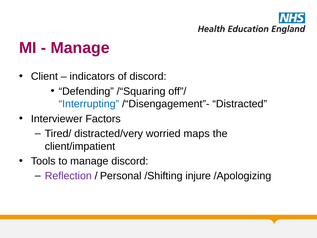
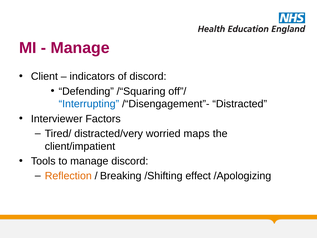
Reflection colour: purple -> orange (68, 176)
Personal: Personal -> Breaking (121, 176)
injure: injure -> effect (198, 176)
